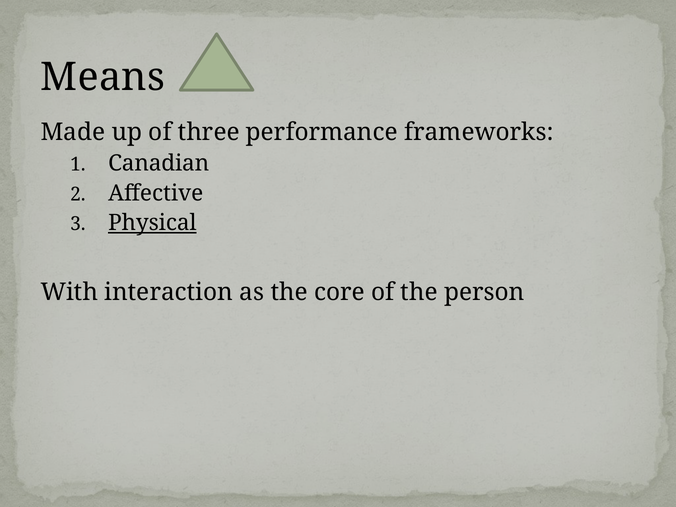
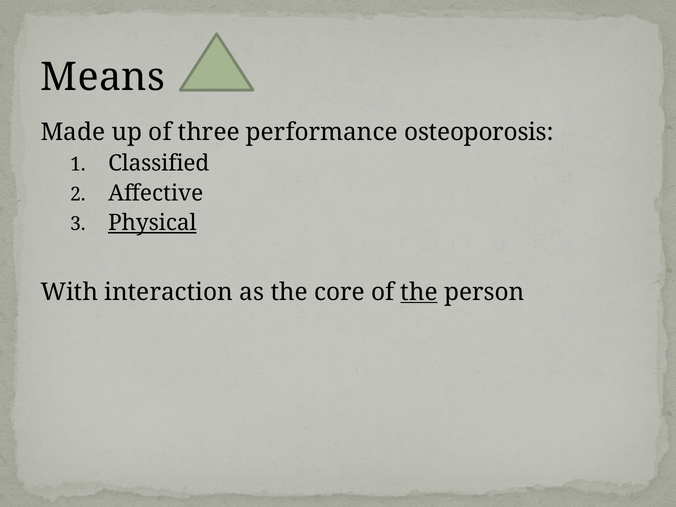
frameworks: frameworks -> osteoporosis (479, 132)
Canadian: Canadian -> Classified (159, 163)
the underline: none -> present (419, 292)
